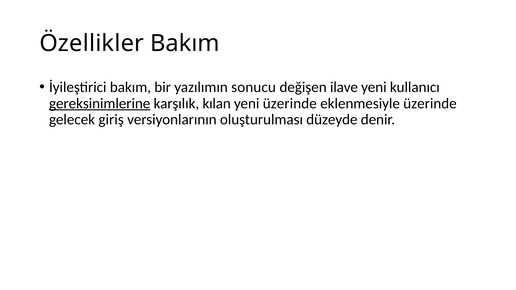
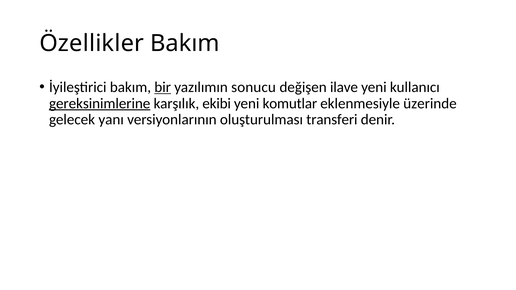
bir underline: none -> present (163, 87)
kılan: kılan -> ekibi (217, 103)
yeni üzerinde: üzerinde -> komutlar (290, 103)
giriş: giriş -> yanı (111, 120)
düzeyde: düzeyde -> transferi (332, 120)
